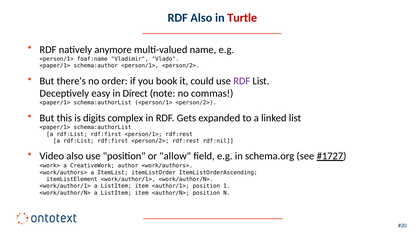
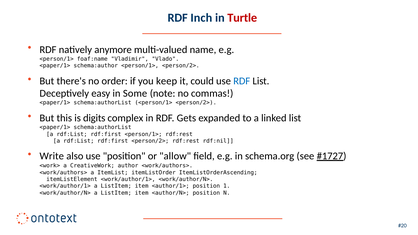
RDF Also: Also -> Inch (201, 18)
book: book -> keep (167, 81)
RDF colour: purple -> blue (242, 81)
Direct: Direct -> Some (135, 94)
Video: Video -> Write (52, 156)
